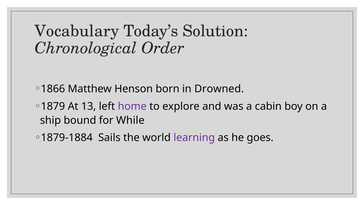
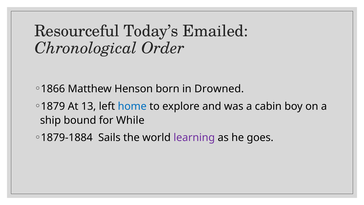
Vocabulary: Vocabulary -> Resourceful (77, 31)
Solution: Solution -> Emailed (215, 31)
home colour: purple -> blue (132, 106)
